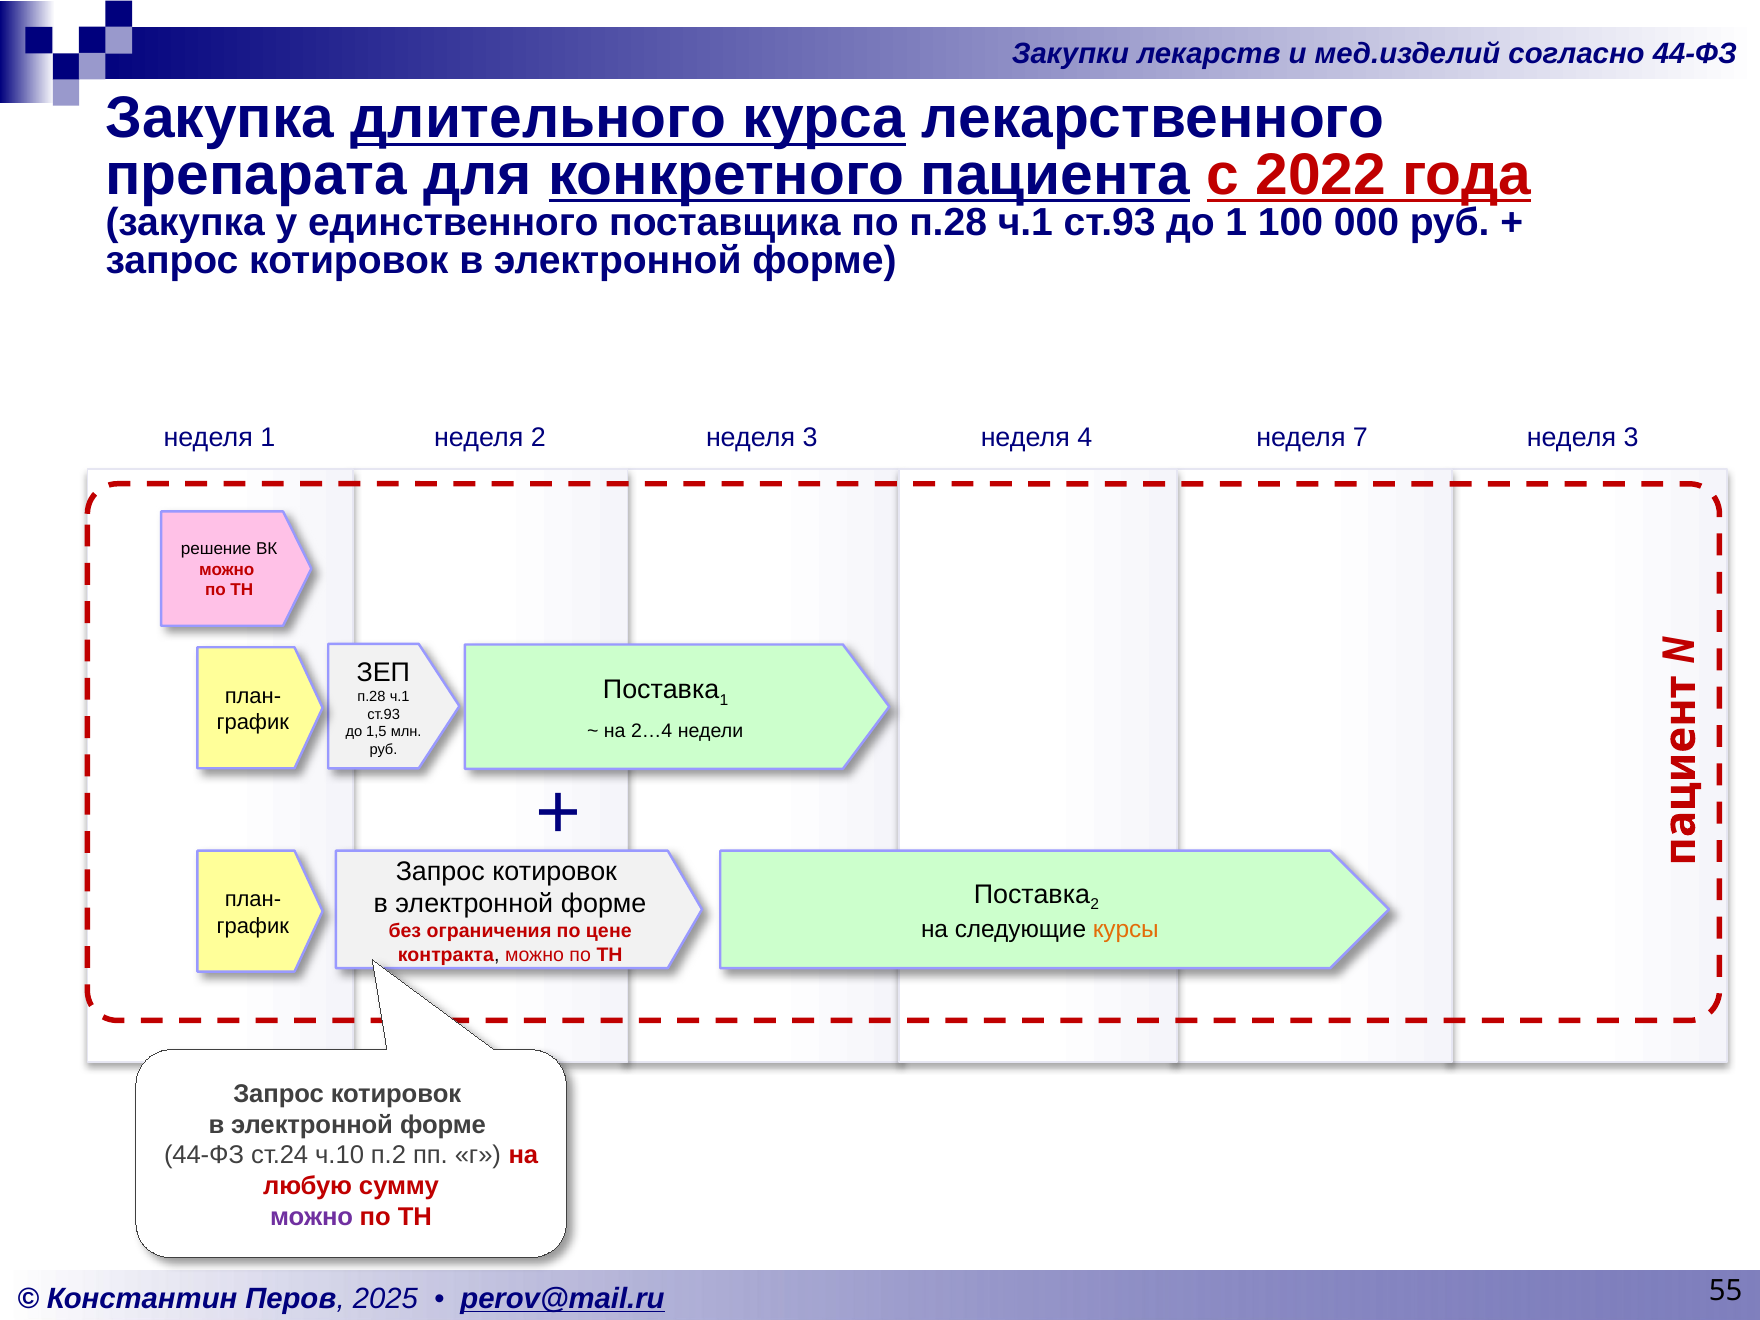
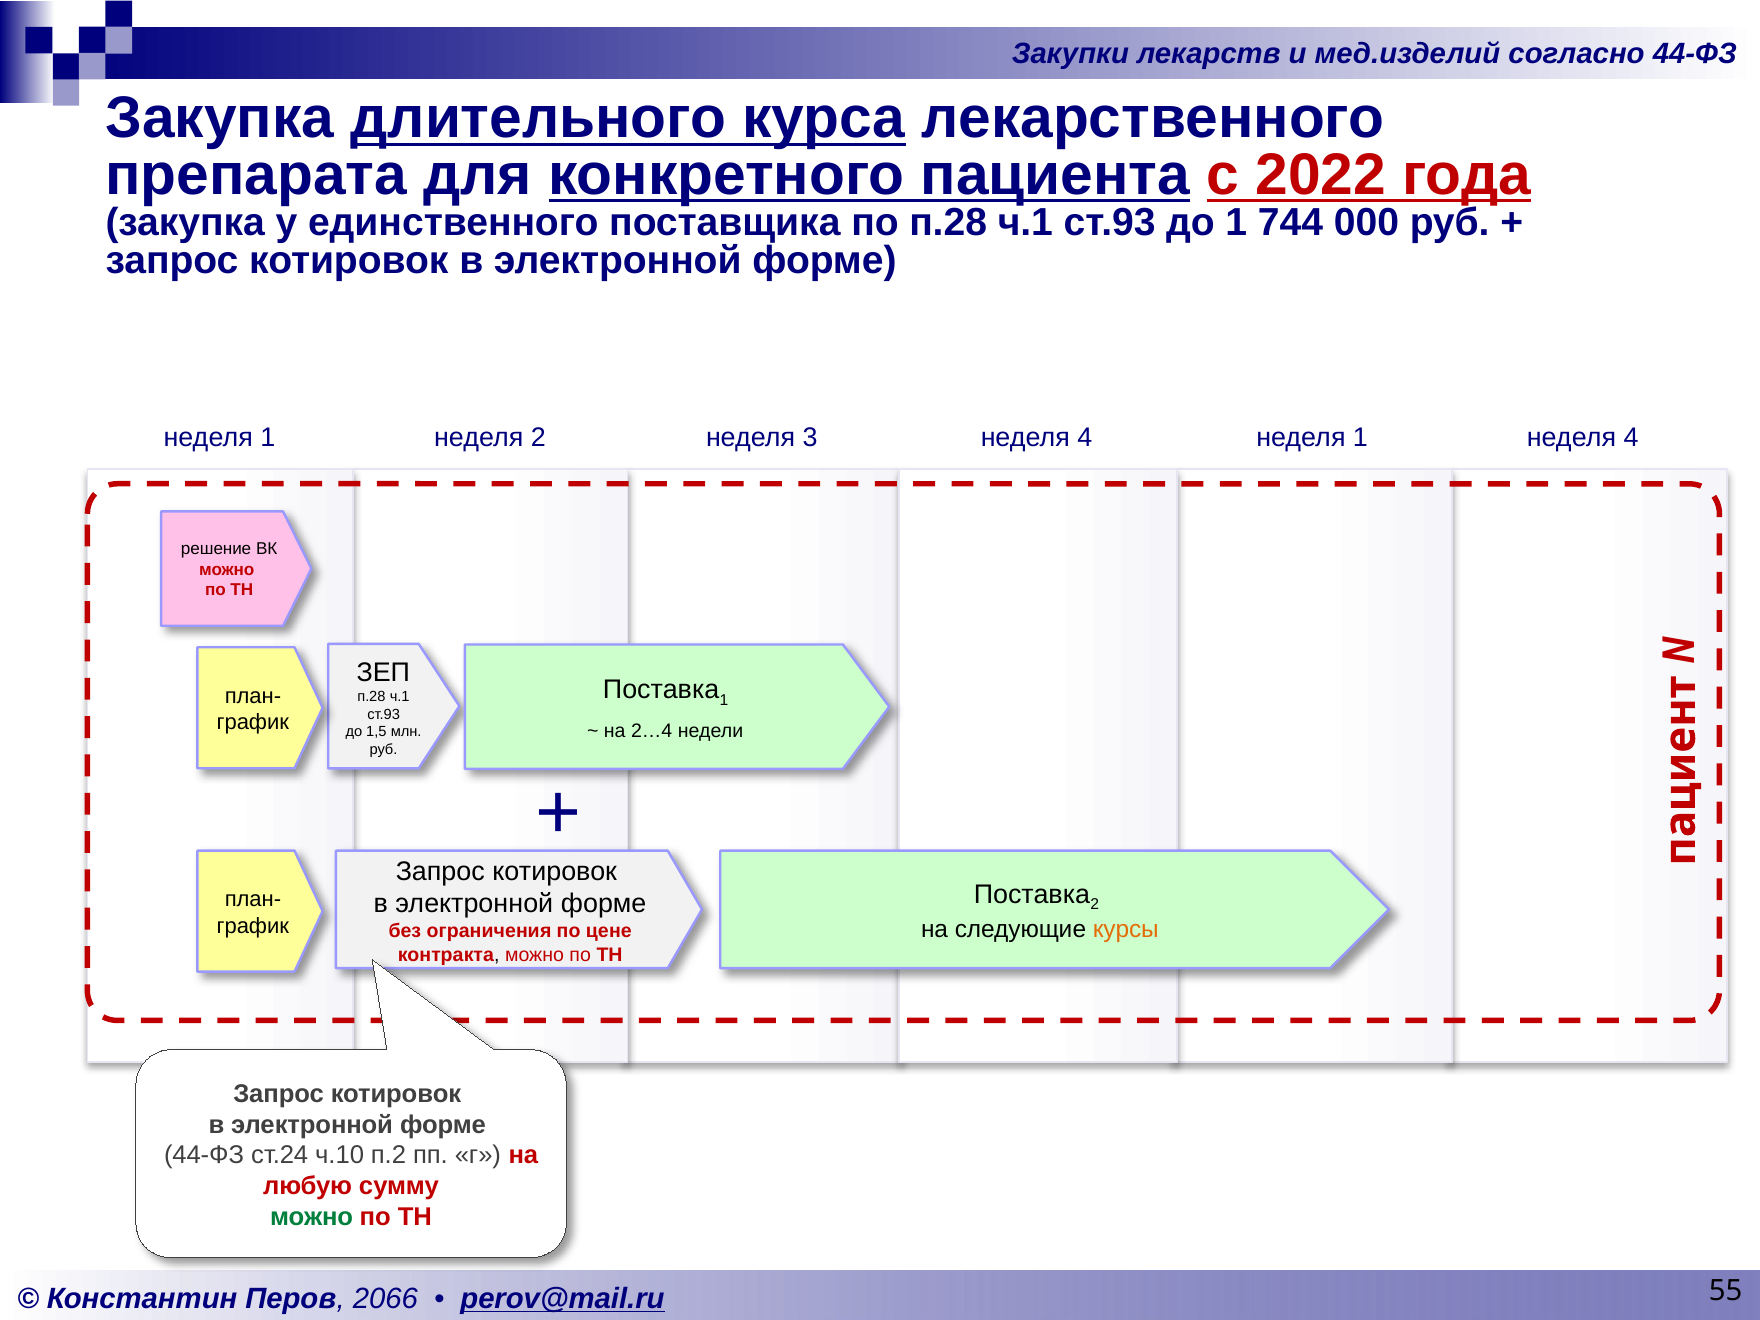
100: 100 -> 744 (1291, 223)
7: 7 -> 1 (1360, 437)
3: 3 -> 4 (1631, 437)
можно colour: purple -> green (311, 1217)
2025: 2025 -> 2066 (385, 1298)
